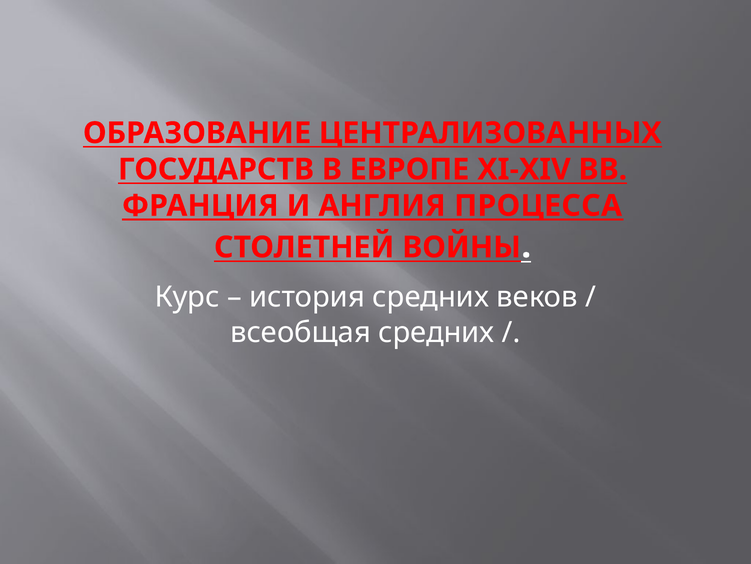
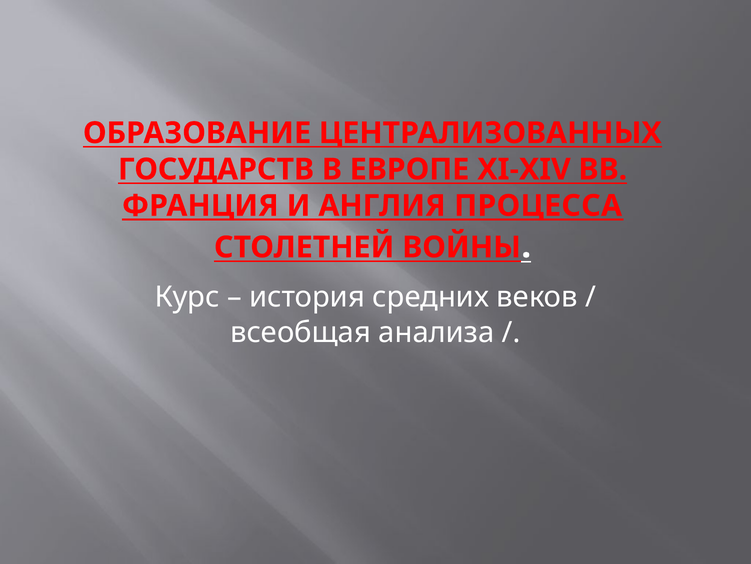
всеобщая средних: средних -> анализа (436, 332)
